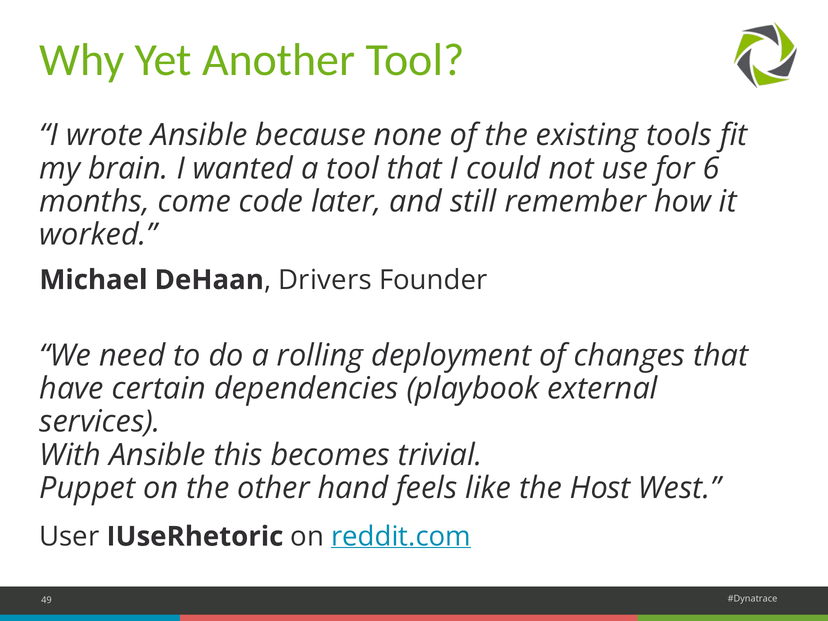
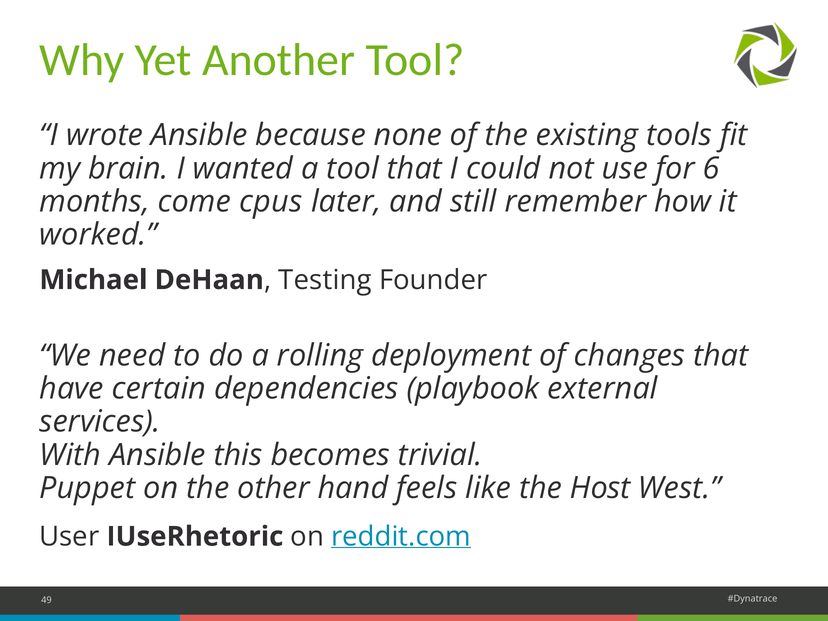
code: code -> cpus (271, 202)
Drivers: Drivers -> Testing (325, 280)
